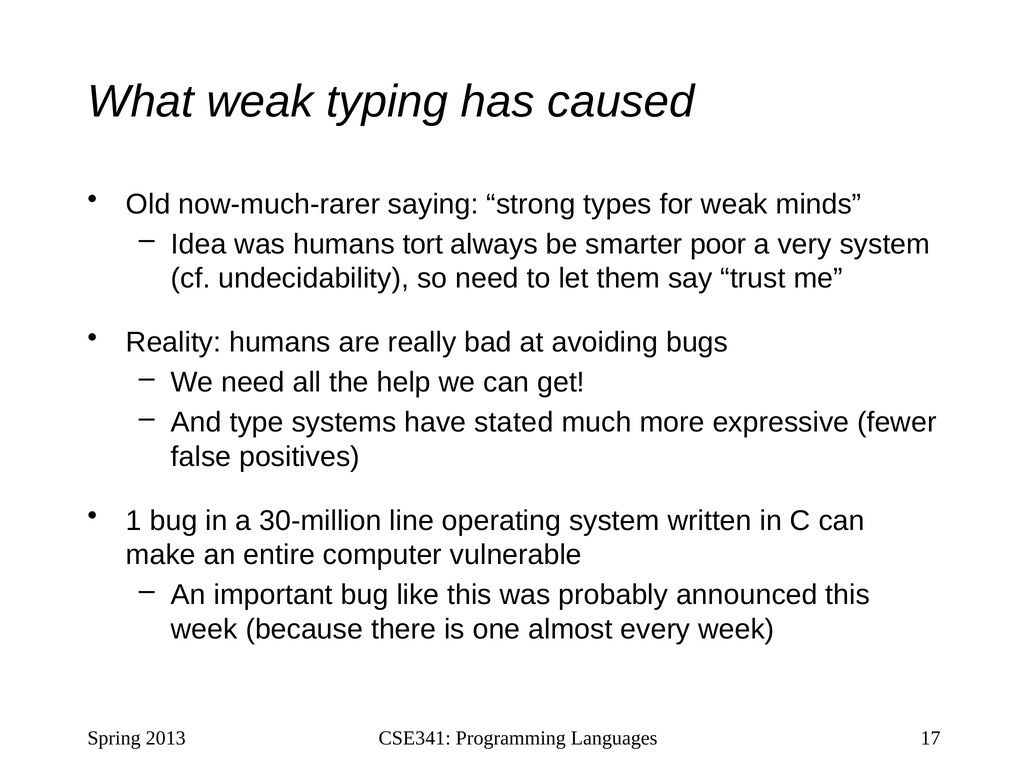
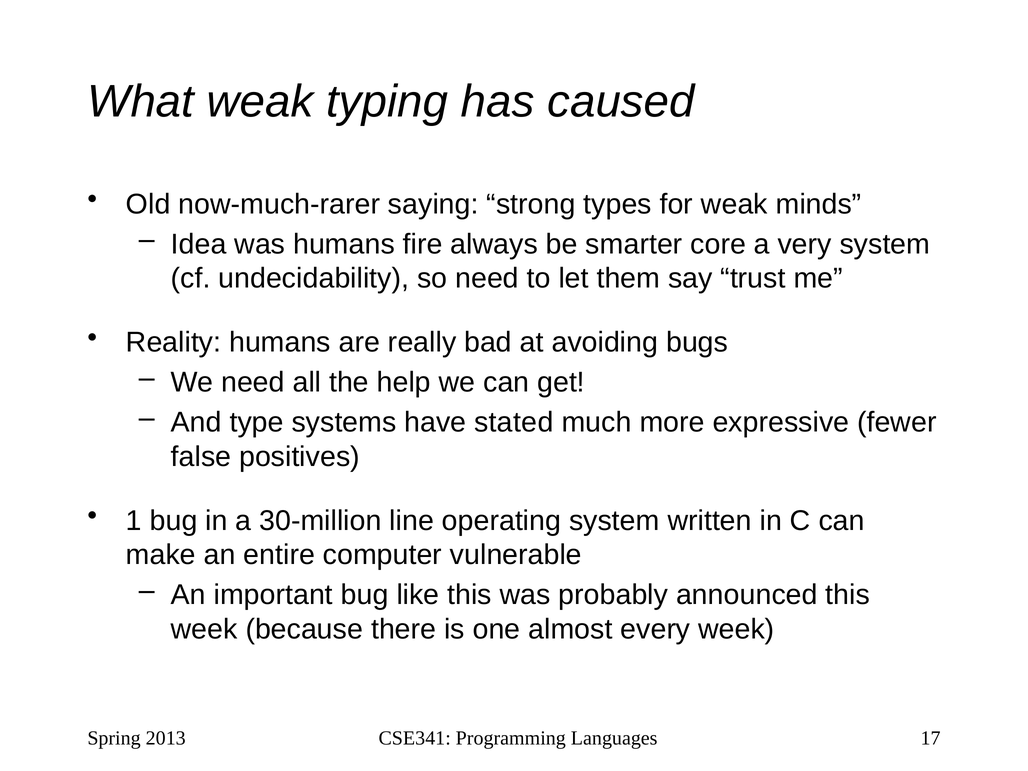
tort: tort -> fire (423, 244)
poor: poor -> core (718, 244)
